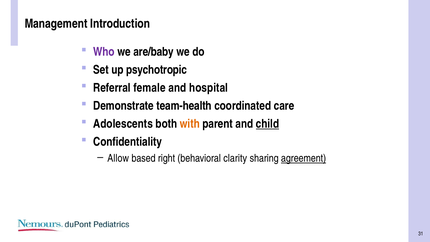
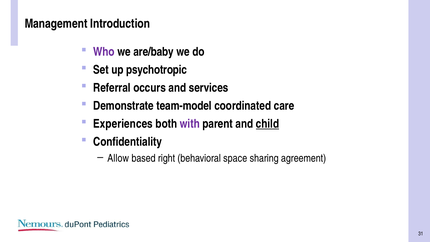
female: female -> occurs (150, 88)
hospital: hospital -> services (209, 88)
team-health: team-health -> team-model (184, 106)
Adolescents: Adolescents -> Experiences (123, 124)
with colour: orange -> purple (190, 124)
clarity: clarity -> space (235, 158)
agreement underline: present -> none (304, 158)
